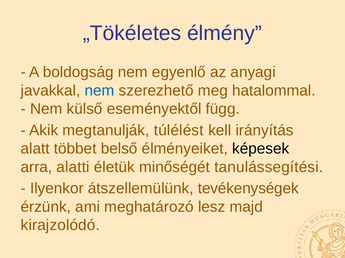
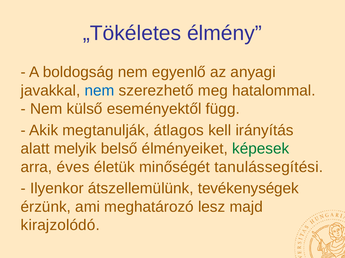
túlélést: túlélést -> átlagos (179, 131)
többet: többet -> melyik (75, 149)
képesek colour: black -> green (261, 149)
alatti: alatti -> éves (73, 167)
